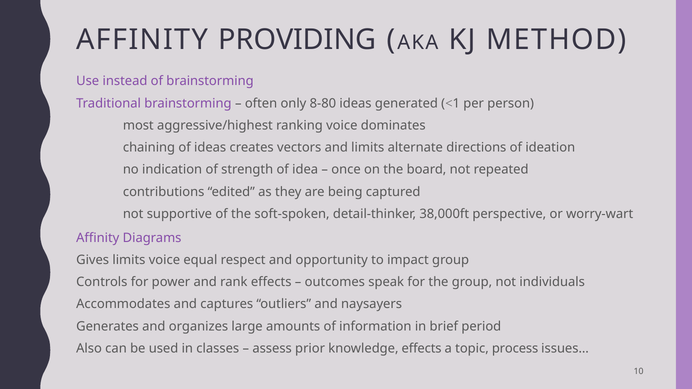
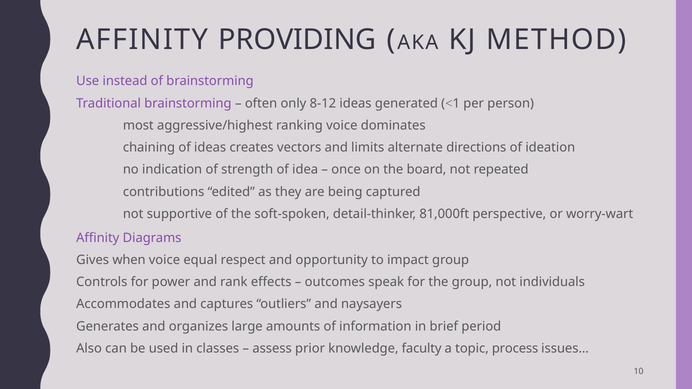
8-80: 8-80 -> 8-12 (323, 103)
38,000ft: 38,000ft -> 81,000ft (444, 214)
Gives limits: limits -> when (129, 260)
knowledge effects: effects -> faculty (422, 349)
